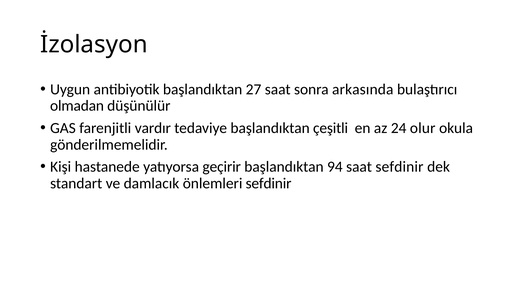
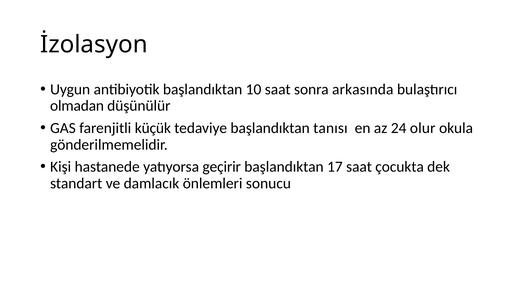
27: 27 -> 10 (254, 89)
vardır: vardır -> küçük (153, 128)
çeşitli: çeşitli -> tanısı (330, 128)
94: 94 -> 17 (335, 167)
saat sefdinir: sefdinir -> çocukta (400, 167)
önlemleri sefdinir: sefdinir -> sonucu (268, 183)
